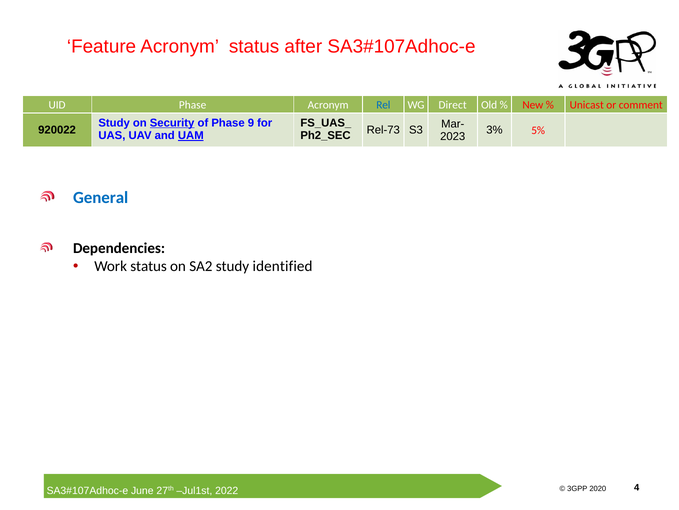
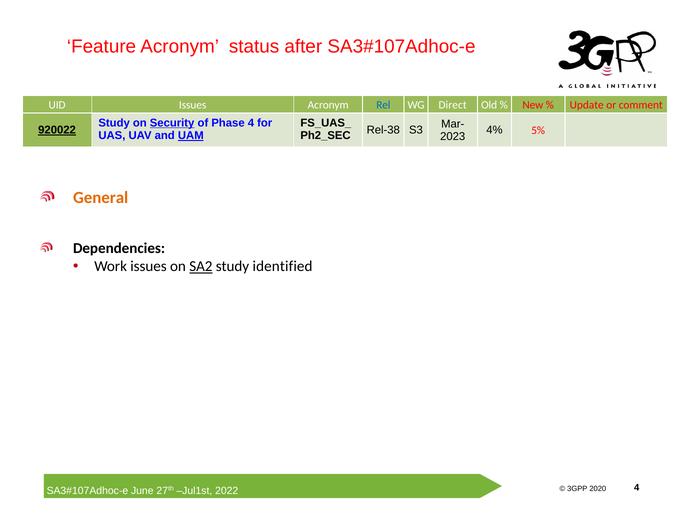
UID Phase: Phase -> Issues (193, 105)
Unicast: Unicast -> Update (587, 105)
Phase 9: 9 -> 4 (251, 123)
920022 underline: none -> present (57, 130)
3%: 3% -> 4% (494, 130)
Rel-73: Rel-73 -> Rel-38 (383, 130)
General colour: blue -> orange (101, 197)
Work status: status -> issues (149, 266)
SA2 underline: none -> present (201, 266)
